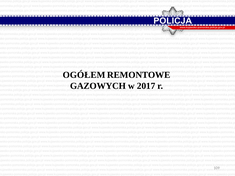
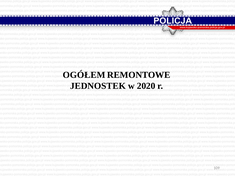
GAZOWYCH: GAZOWYCH -> JEDNOSTEK (98, 86)
2017: 2017 -> 2020 (146, 86)
